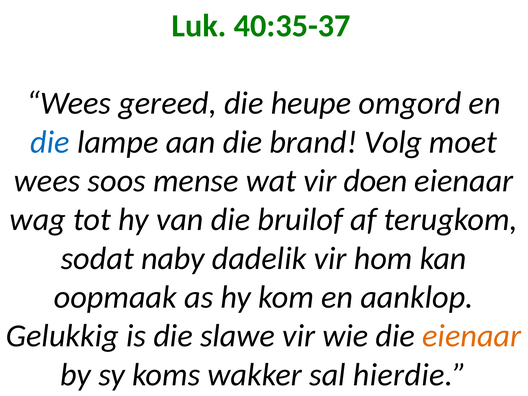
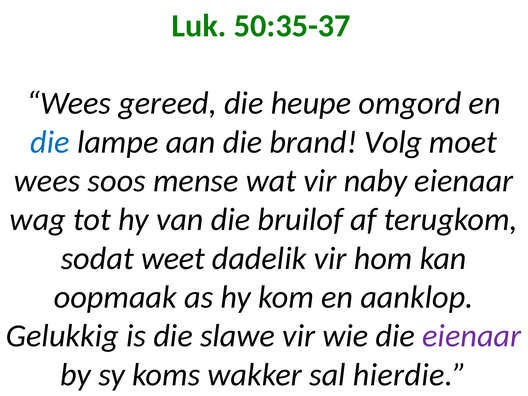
40:35-37: 40:35-37 -> 50:35-37 (292, 26)
doen: doen -> naby (375, 181)
naby: naby -> weet (173, 258)
eienaar colour: orange -> purple (472, 336)
